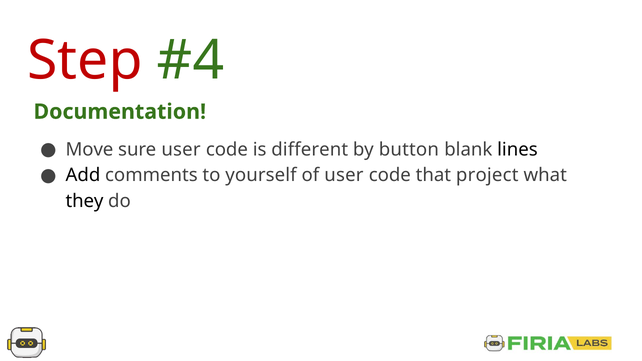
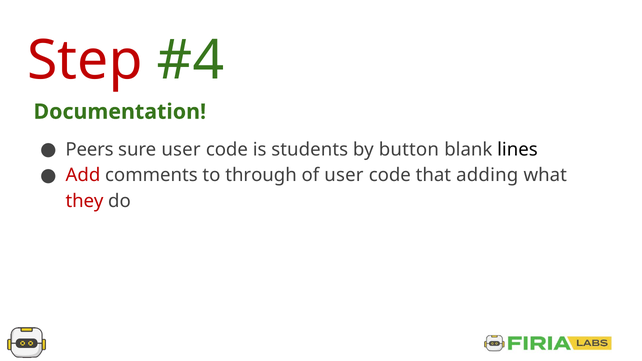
Move: Move -> Peers (90, 150)
different: different -> students (310, 150)
Add colour: black -> red (83, 175)
yourself: yourself -> through (261, 175)
project: project -> adding (487, 175)
they colour: black -> red (85, 201)
